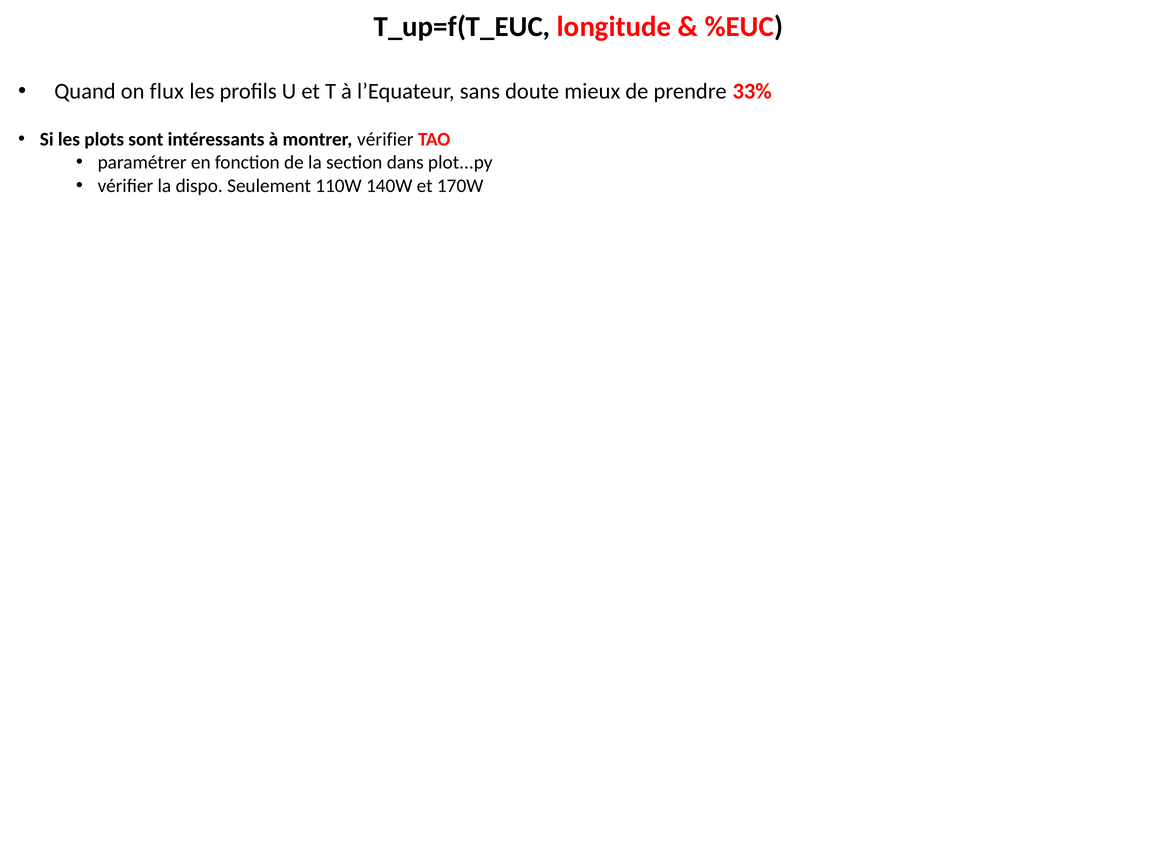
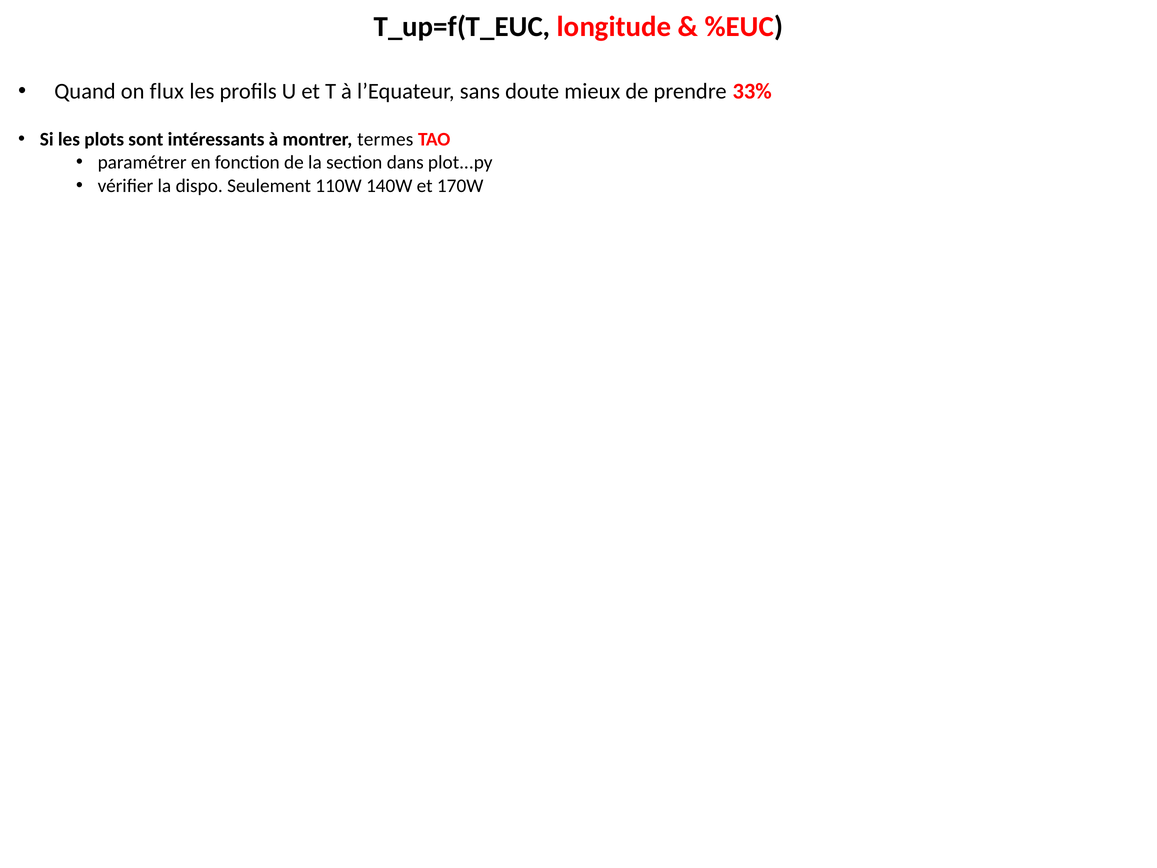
montrer vérifier: vérifier -> termes (385, 139)
